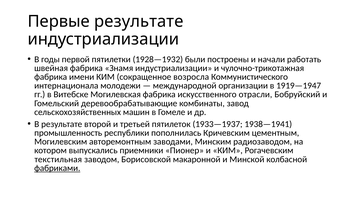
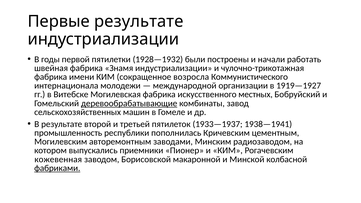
1919—1947: 1919—1947 -> 1919—1927 (299, 86)
отрасли: отрасли -> местных (256, 95)
деревообрабатывающие underline: none -> present (129, 103)
текстильная: текстильная -> кожевенная (58, 159)
